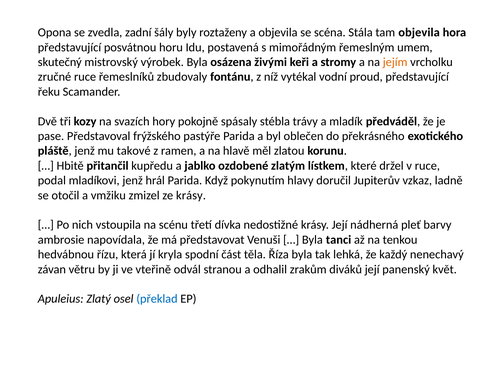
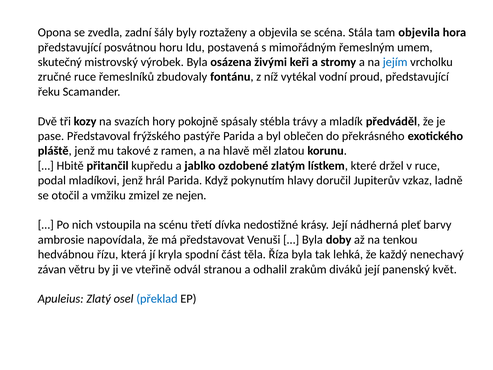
jejím colour: orange -> blue (395, 62)
ze krásy: krásy -> nejen (191, 195)
tanci: tanci -> doby (339, 240)
